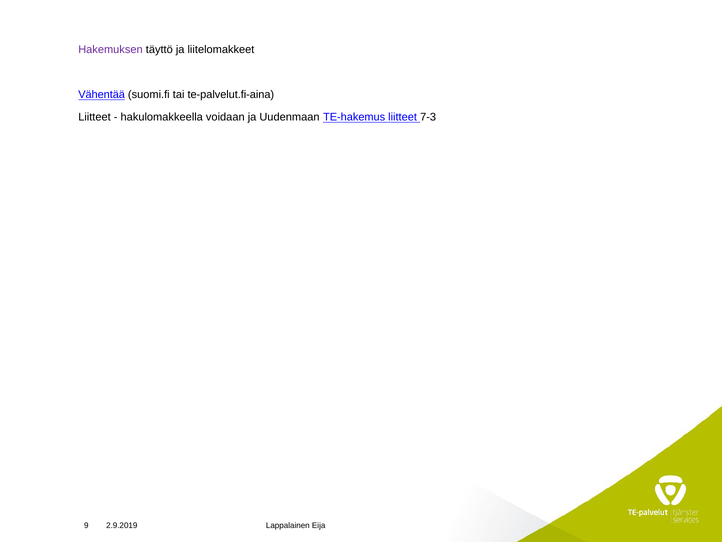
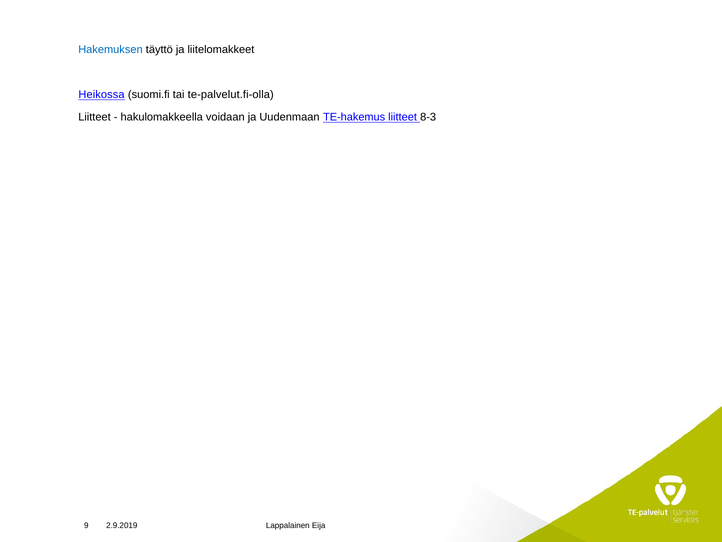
Hakemuksen colour: purple -> blue (110, 50)
Vähentää: Vähentää -> Heikossa (102, 95)
te-palvelut.fi-aina: te-palvelut.fi-aina -> te-palvelut.fi-olla (231, 95)
7-3: 7-3 -> 8-3 (428, 117)
